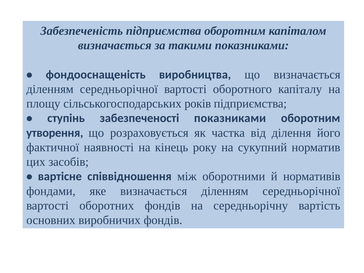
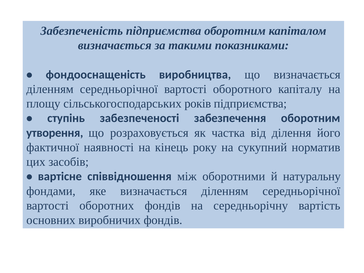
забезпеченості показниками: показниками -> забезпечення (230, 118)
нормативів: нормативів -> натуральну (312, 176)
